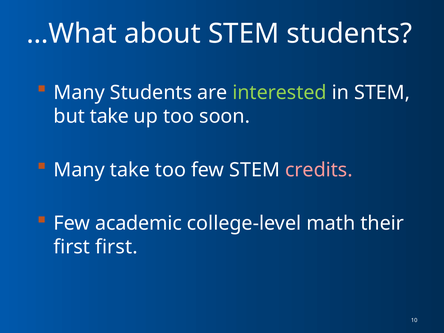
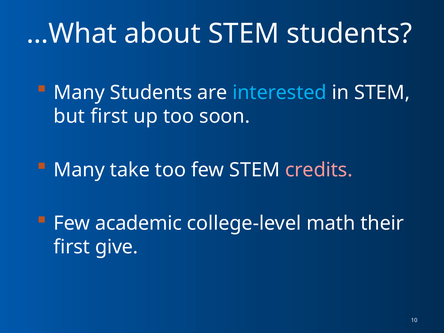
interested colour: light green -> light blue (280, 93)
but take: take -> first (109, 116)
first first: first -> give (117, 247)
